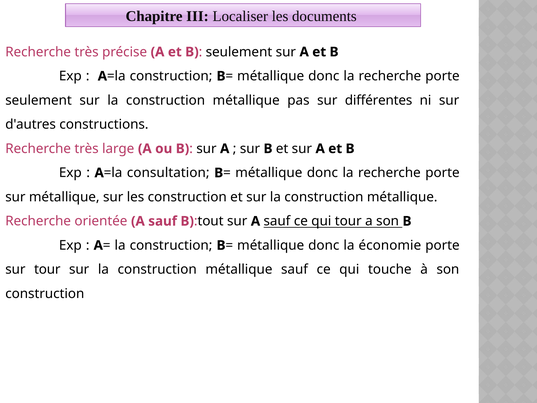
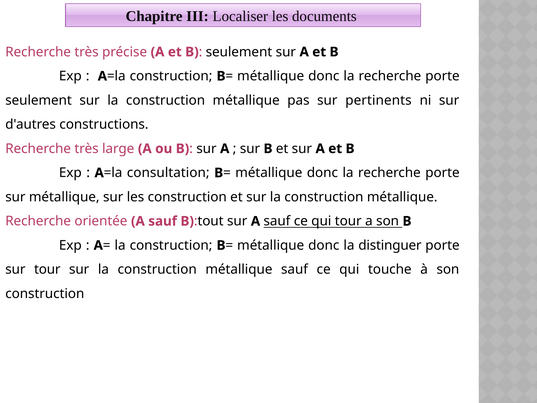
différentes: différentes -> pertinents (378, 100)
économie: économie -> distinguer (390, 245)
